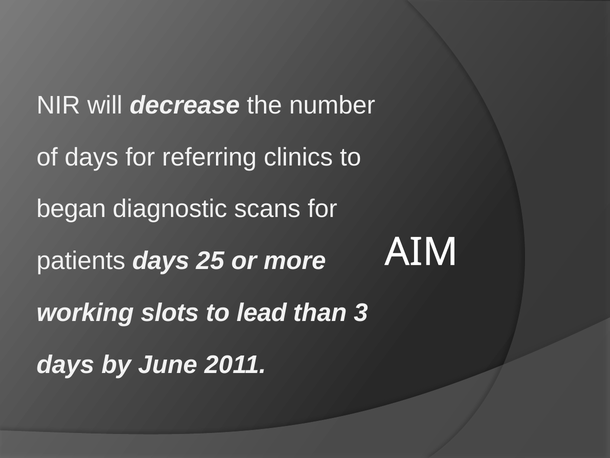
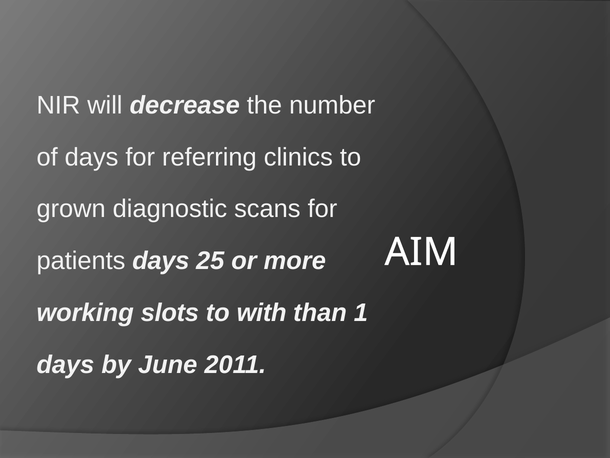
began: began -> grown (71, 209)
lead: lead -> with (262, 313)
3: 3 -> 1 (361, 313)
